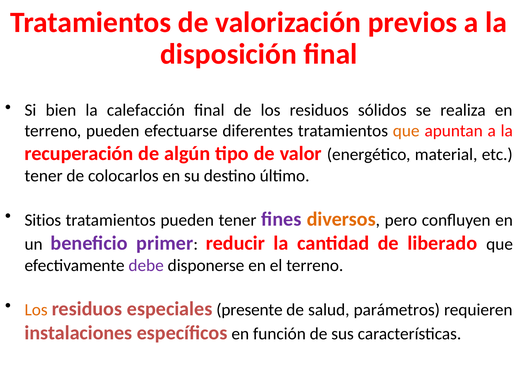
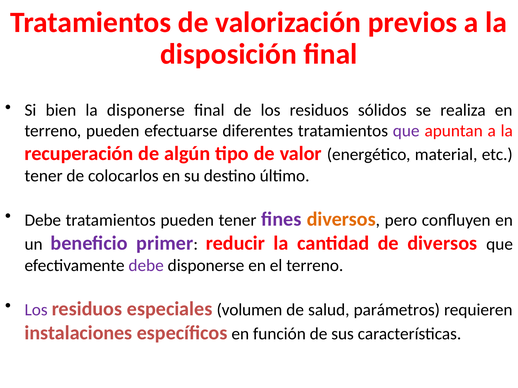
la calefacción: calefacción -> disponerse (146, 110)
que colour: orange -> purple (406, 131)
Sitios: Sitios -> Debe (43, 220)
de liberado: liberado -> diversos (442, 244)
Los colour: orange -> purple (36, 310)
presente: presente -> volumen (249, 310)
